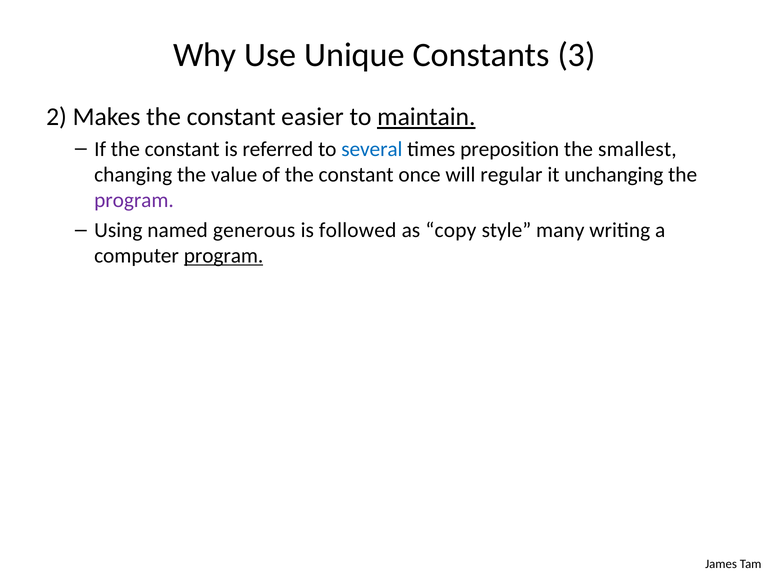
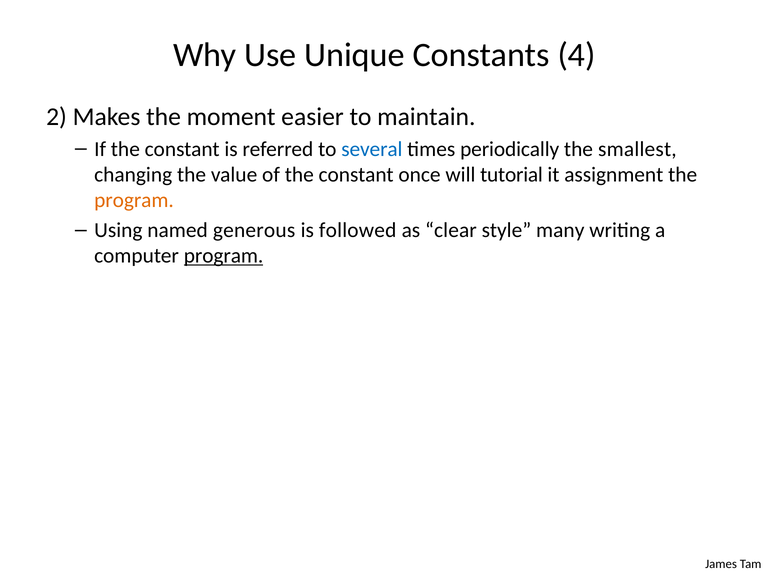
3: 3 -> 4 (577, 55)
Makes the constant: constant -> moment (231, 117)
maintain underline: present -> none (426, 117)
preposition: preposition -> periodically (510, 149)
regular: regular -> tutorial (512, 175)
unchanging: unchanging -> assignment (614, 175)
program colour: purple -> orange (134, 201)
copy: copy -> clear (451, 231)
